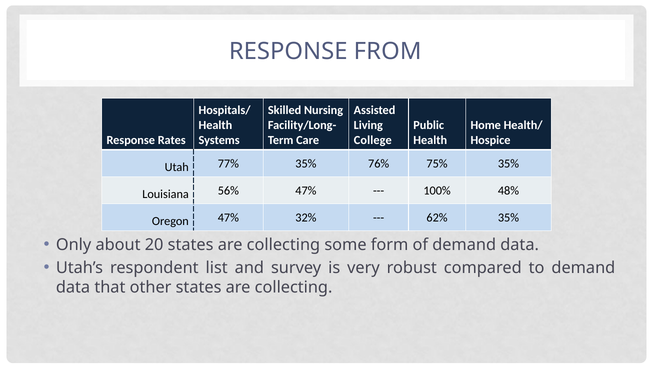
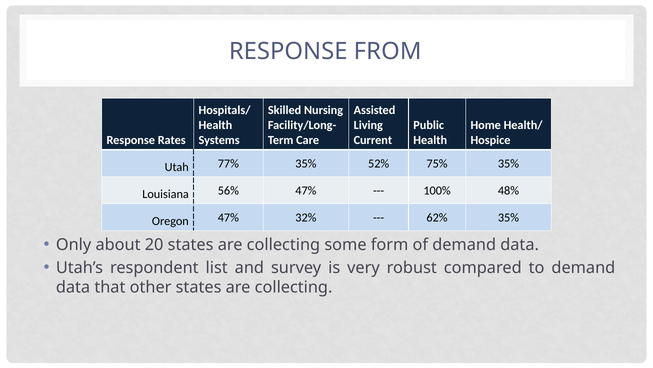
College: College -> Current (373, 140)
76%: 76% -> 52% (379, 163)
